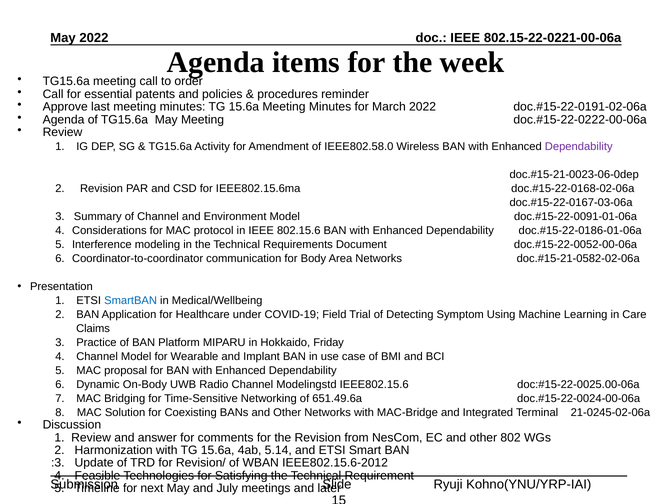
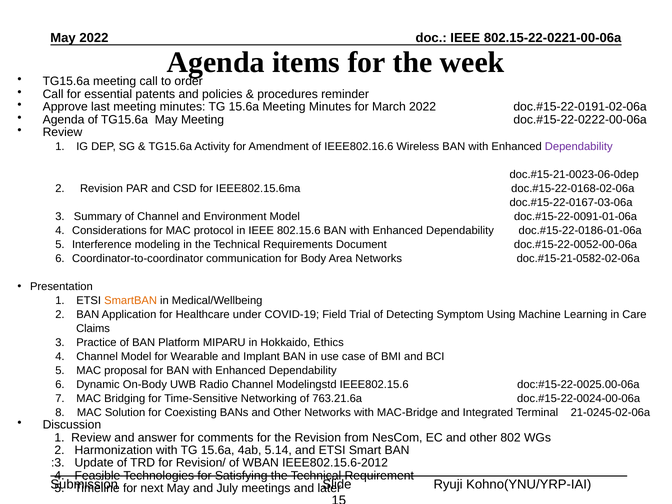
IEEE802.58.0: IEEE802.58.0 -> IEEE802.16.6 (359, 147)
SmartBAN colour: blue -> orange (131, 301)
Friday: Friday -> Ethics (329, 343)
651.49.6a: 651.49.6a -> 763.21.6a (337, 399)
